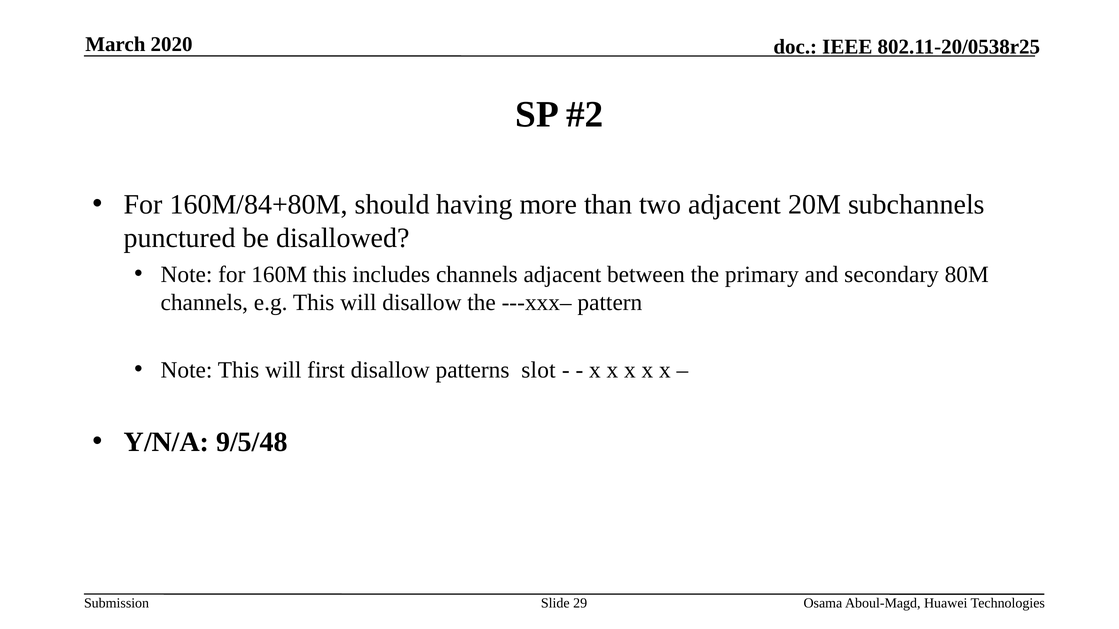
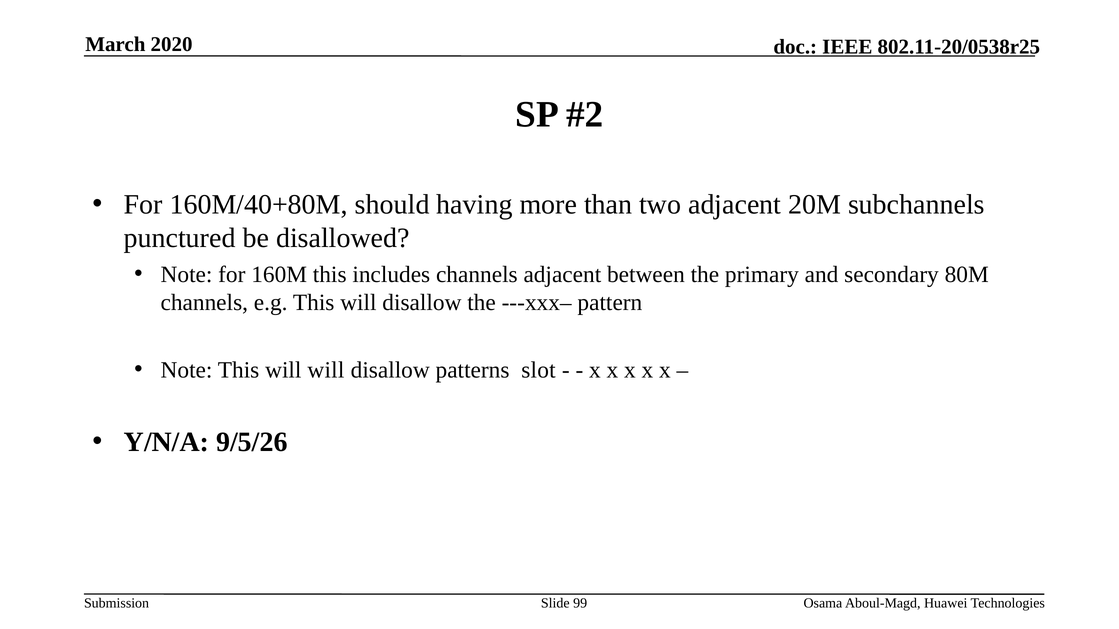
160M/84+80M: 160M/84+80M -> 160M/40+80M (259, 205)
will first: first -> will (326, 370)
9/5/48: 9/5/48 -> 9/5/26 (252, 442)
29: 29 -> 99 (580, 604)
